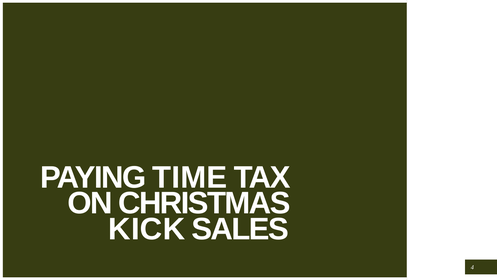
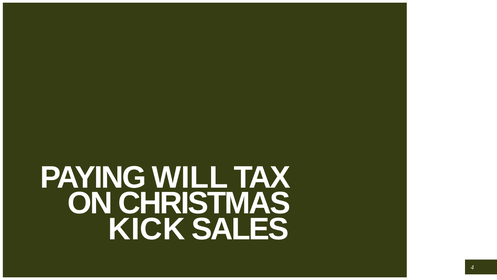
TIME: TIME -> WILL (190, 177)
